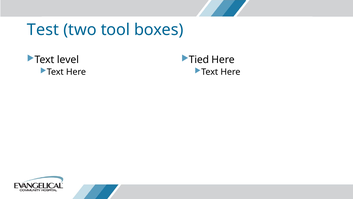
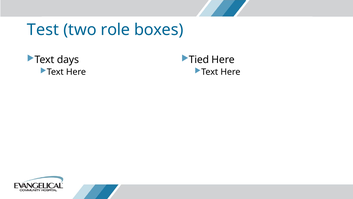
tool: tool -> role (115, 30)
level: level -> days (68, 60)
